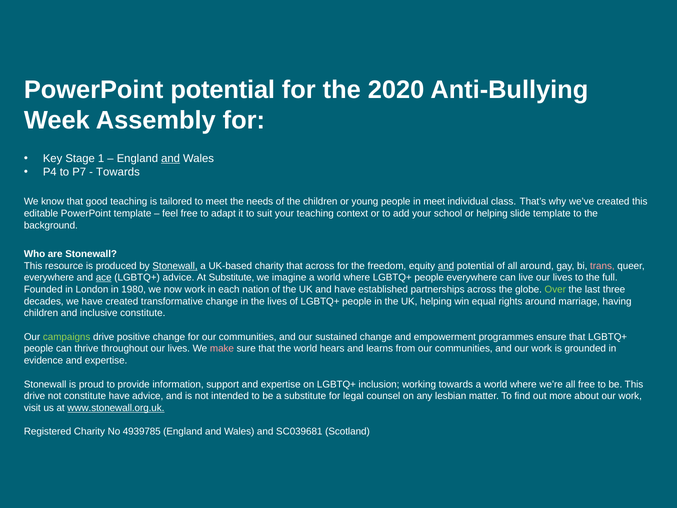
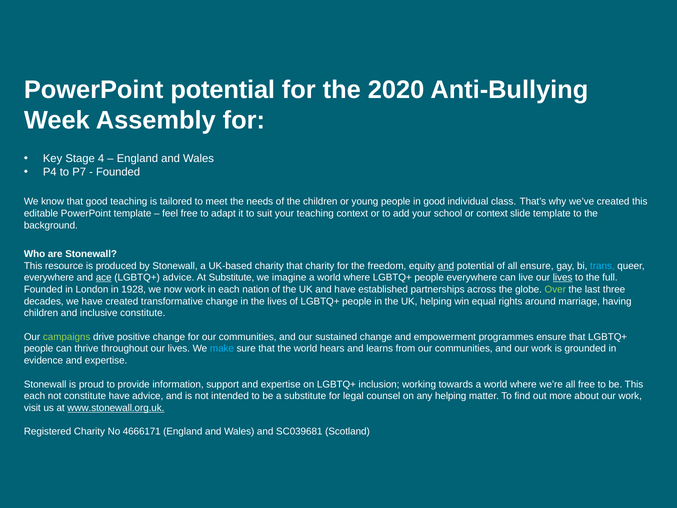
1: 1 -> 4 (101, 158)
and underline: present -> none (171, 158)
Towards: Towards -> Founded (118, 172)
in meet: meet -> good (434, 201)
or helping: helping -> context (492, 213)
Stonewall underline: present -> none (175, 266)
that across: across -> charity (320, 266)
all around: around -> ensure (537, 266)
trans colour: pink -> light blue (602, 266)
lives underline: none -> present (563, 278)
1980: 1980 -> 1928 (134, 289)
make colour: pink -> light blue (222, 349)
drive: drive -> each (35, 396)
any lesbian: lesbian -> helping (451, 396)
4939785: 4939785 -> 4666171 (142, 431)
